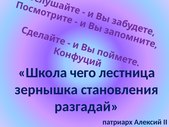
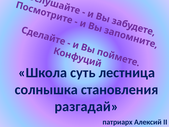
чего: чего -> суть (83, 73)
зернышка: зернышка -> солнышка (46, 89)
